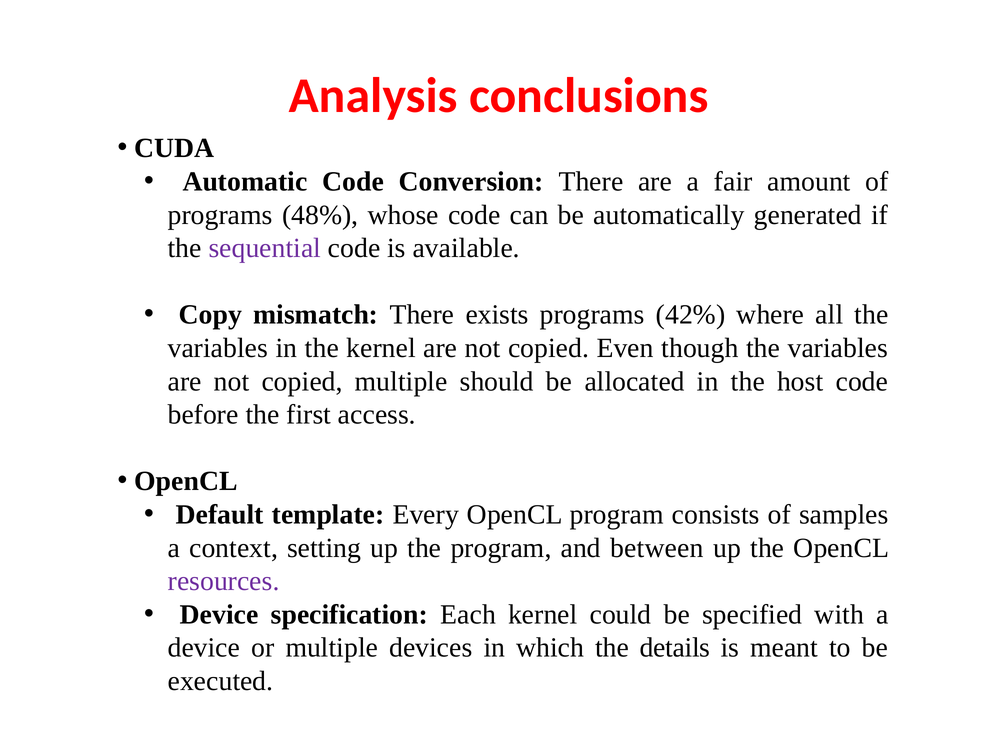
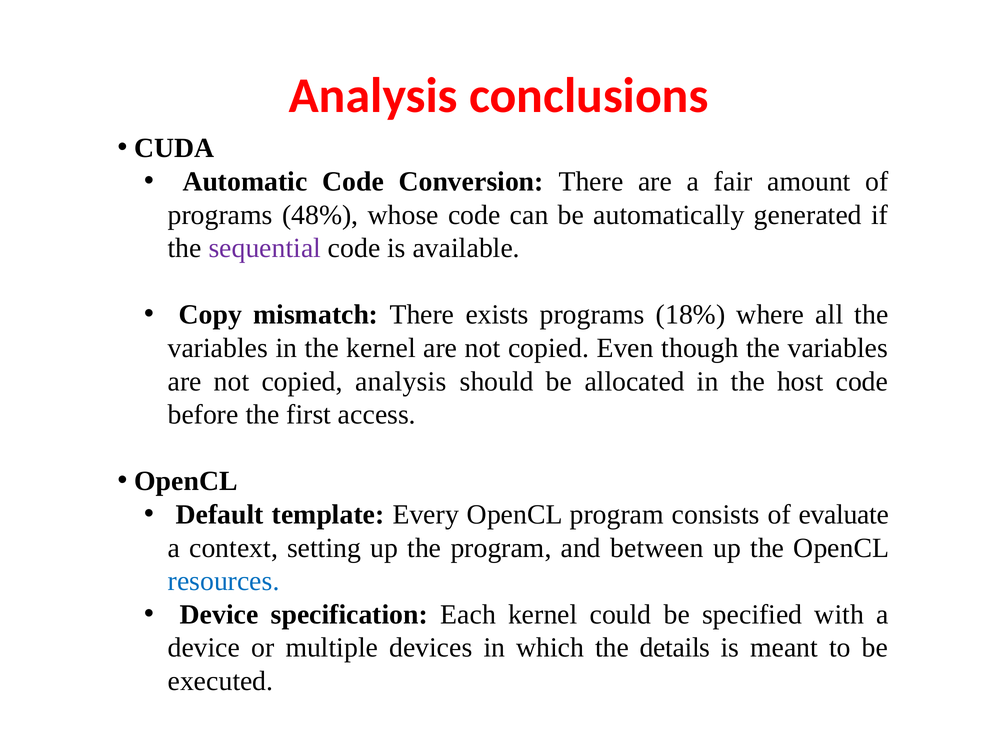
42%: 42% -> 18% (691, 315)
copied multiple: multiple -> analysis (401, 381)
samples: samples -> evaluate (844, 514)
resources colour: purple -> blue (224, 581)
